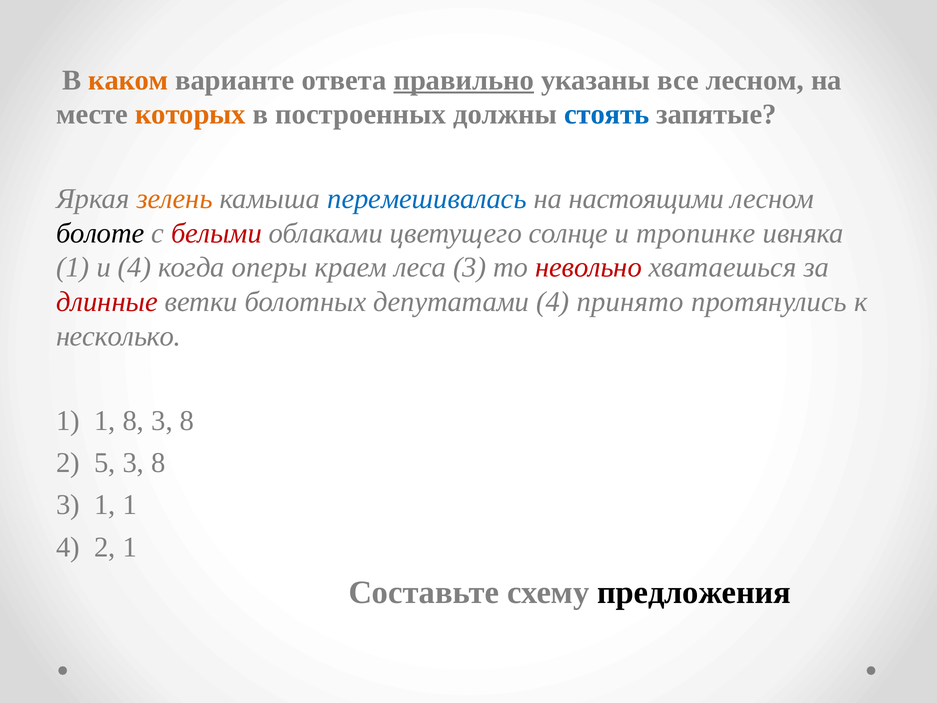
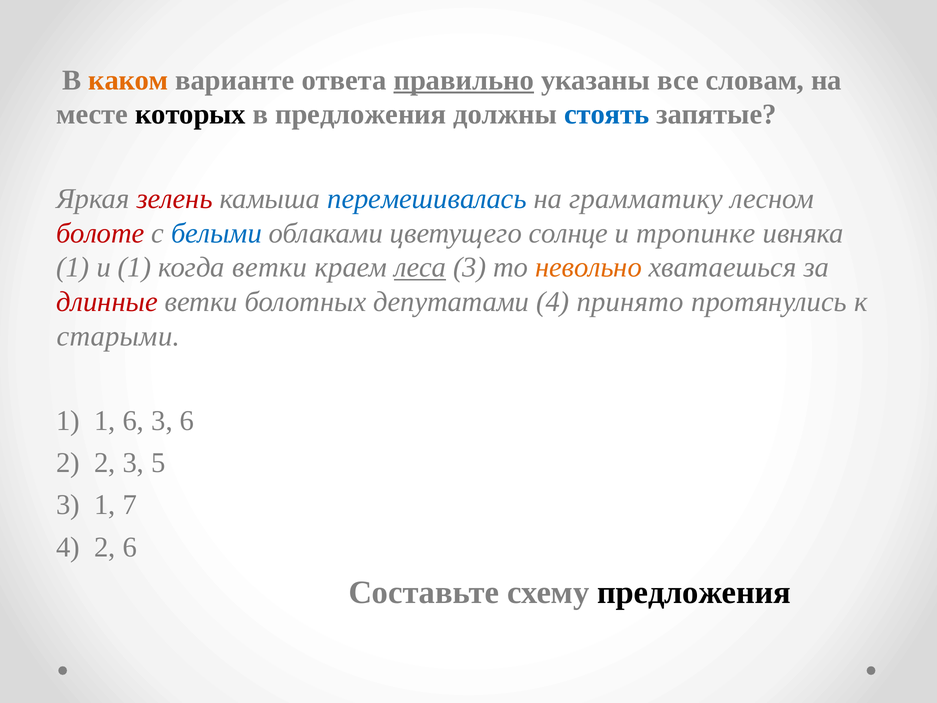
все лесном: лесном -> словам (755, 80)
которых colour: orange -> black (190, 114)
в построенных: построенных -> предложения (361, 114)
зелень colour: orange -> red (175, 199)
настоящими: настоящими -> грамматику (646, 199)
болоте colour: black -> red (100, 233)
белыми colour: red -> blue (216, 233)
и 4: 4 -> 1 (135, 267)
когда оперы: оперы -> ветки (270, 267)
леса underline: none -> present (420, 267)
невольно colour: red -> orange (589, 267)
несколько: несколько -> старыми (118, 336)
1 8: 8 -> 6 (133, 420)
8: 8 -> 6 (187, 420)
2 5: 5 -> 2 (105, 463)
8: 8 -> 5 (158, 463)
3 1 1: 1 -> 7 (130, 505)
2 1: 1 -> 6 (130, 547)
